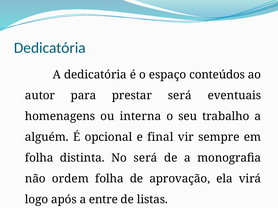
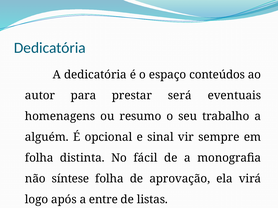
interna: interna -> resumo (140, 117)
final: final -> sinal (160, 137)
No será: será -> fácil (145, 158)
ordem: ordem -> síntese (70, 179)
